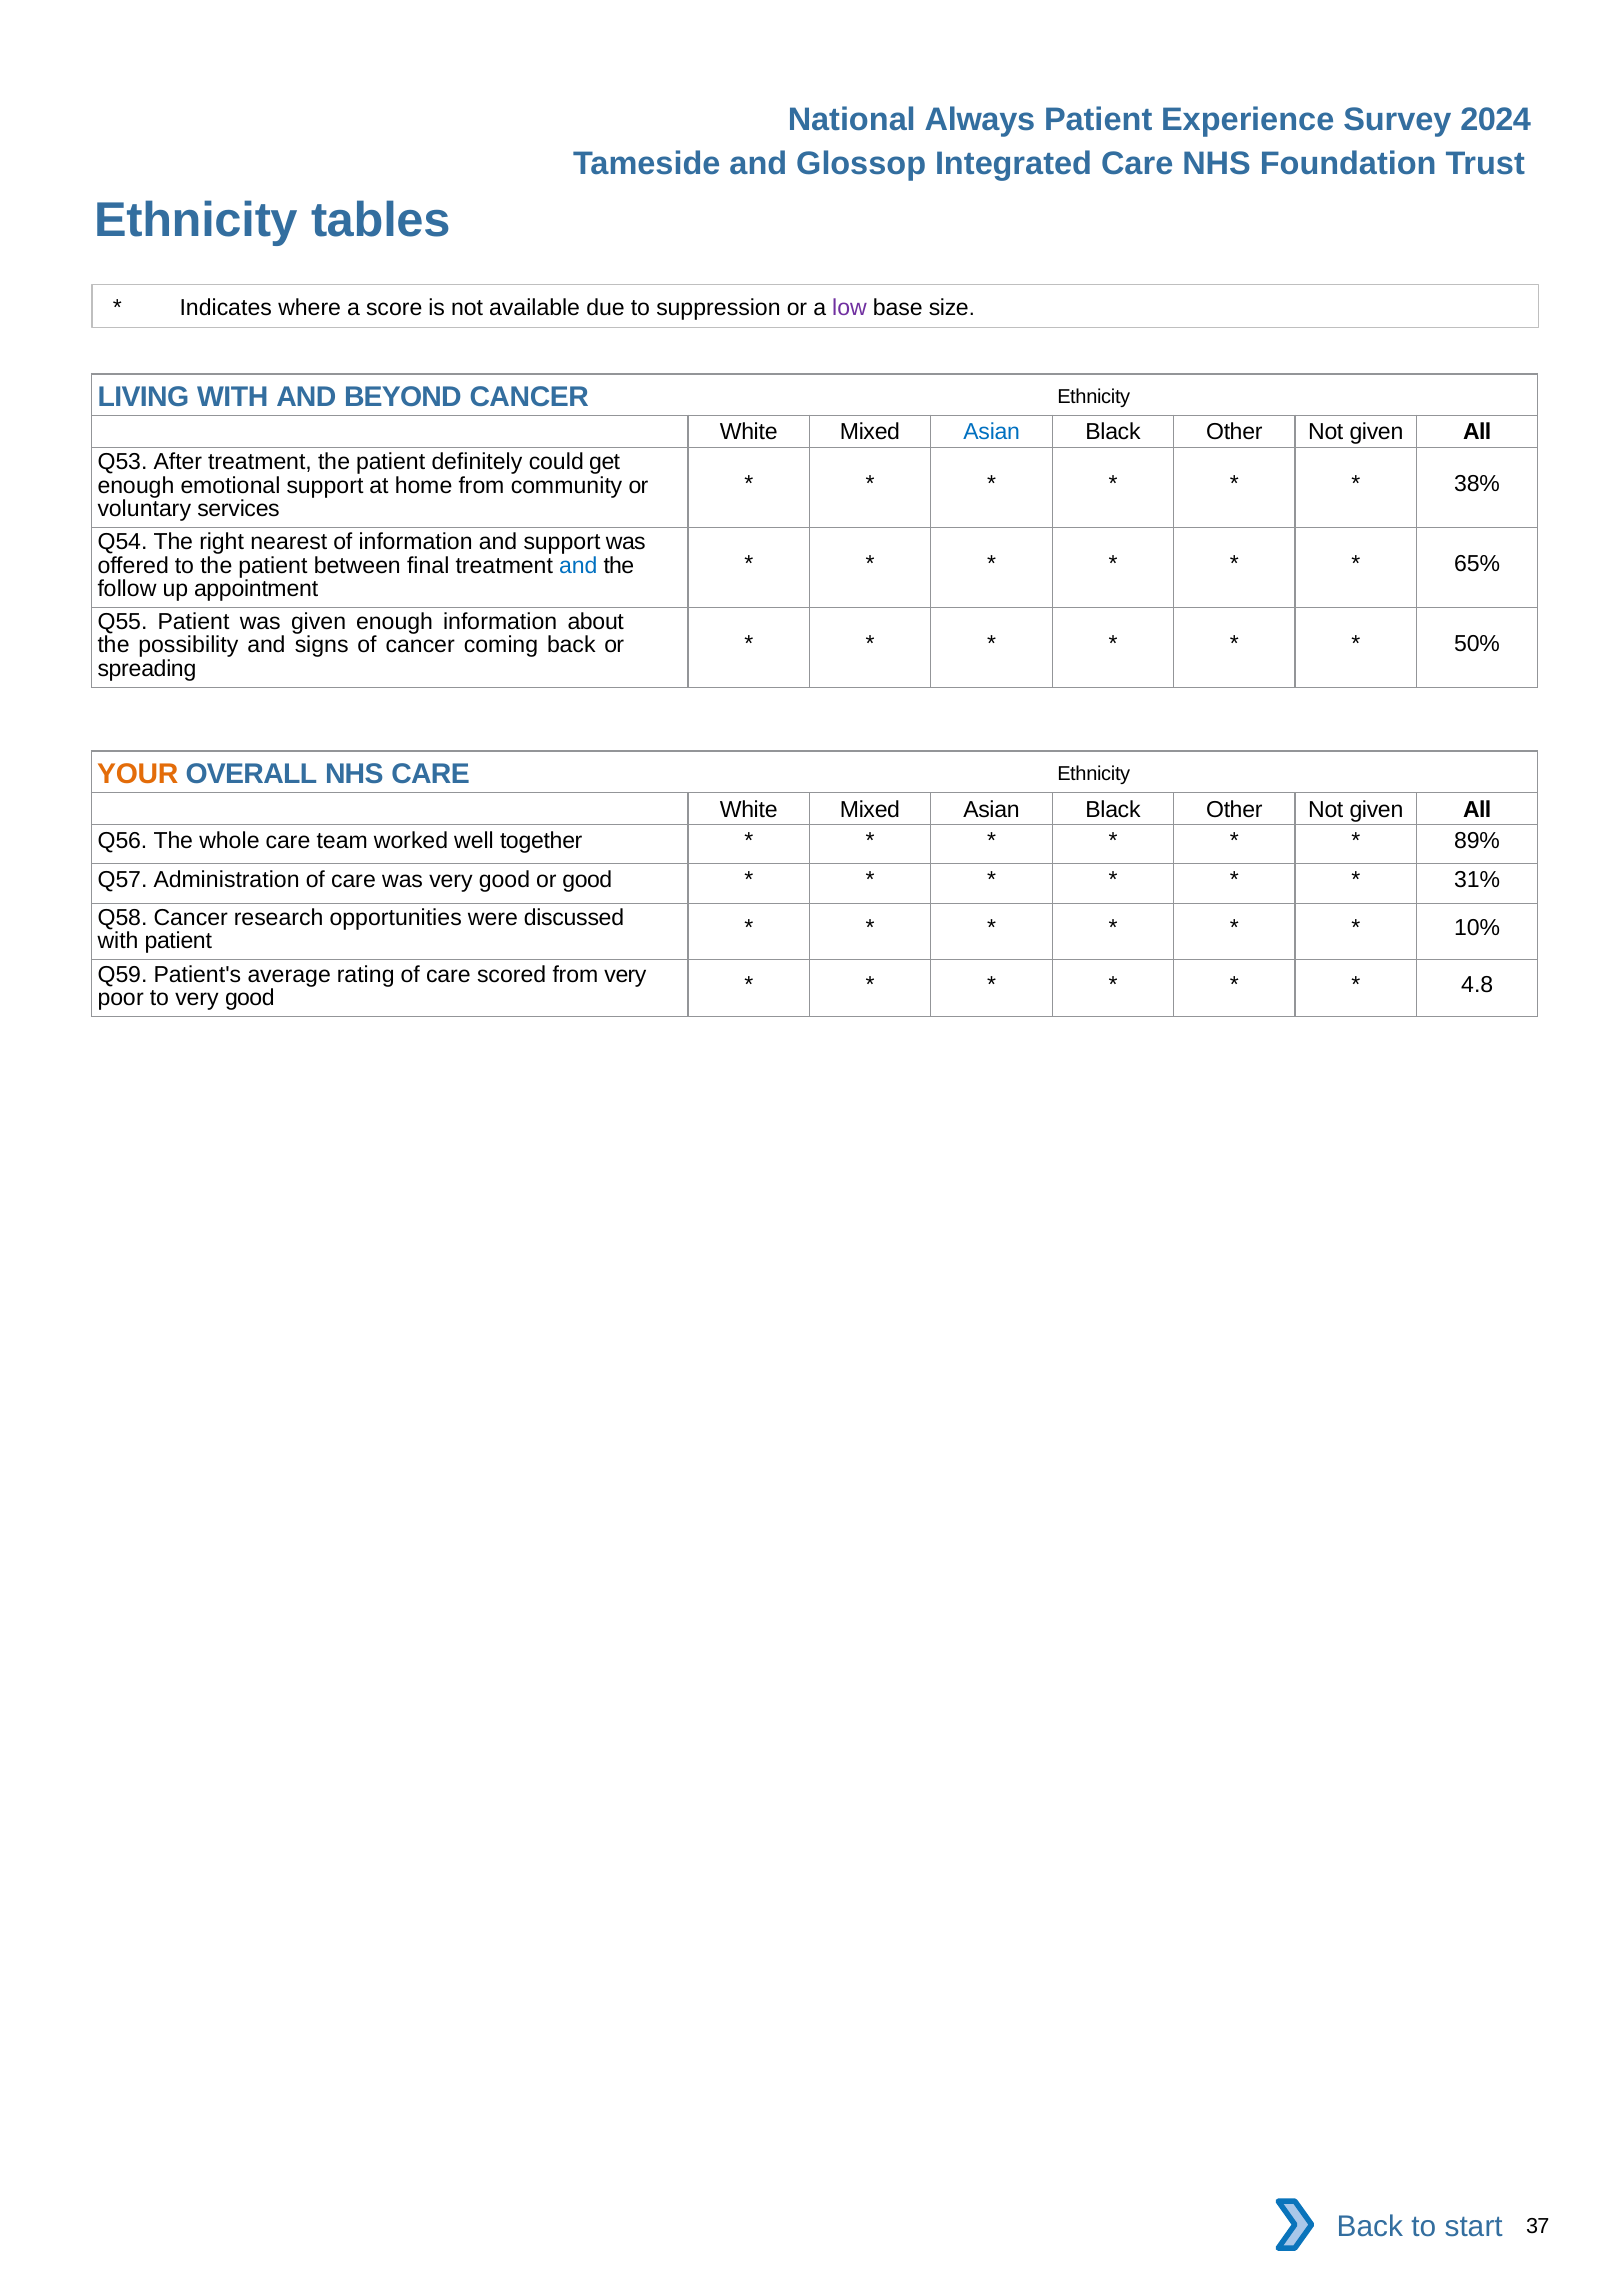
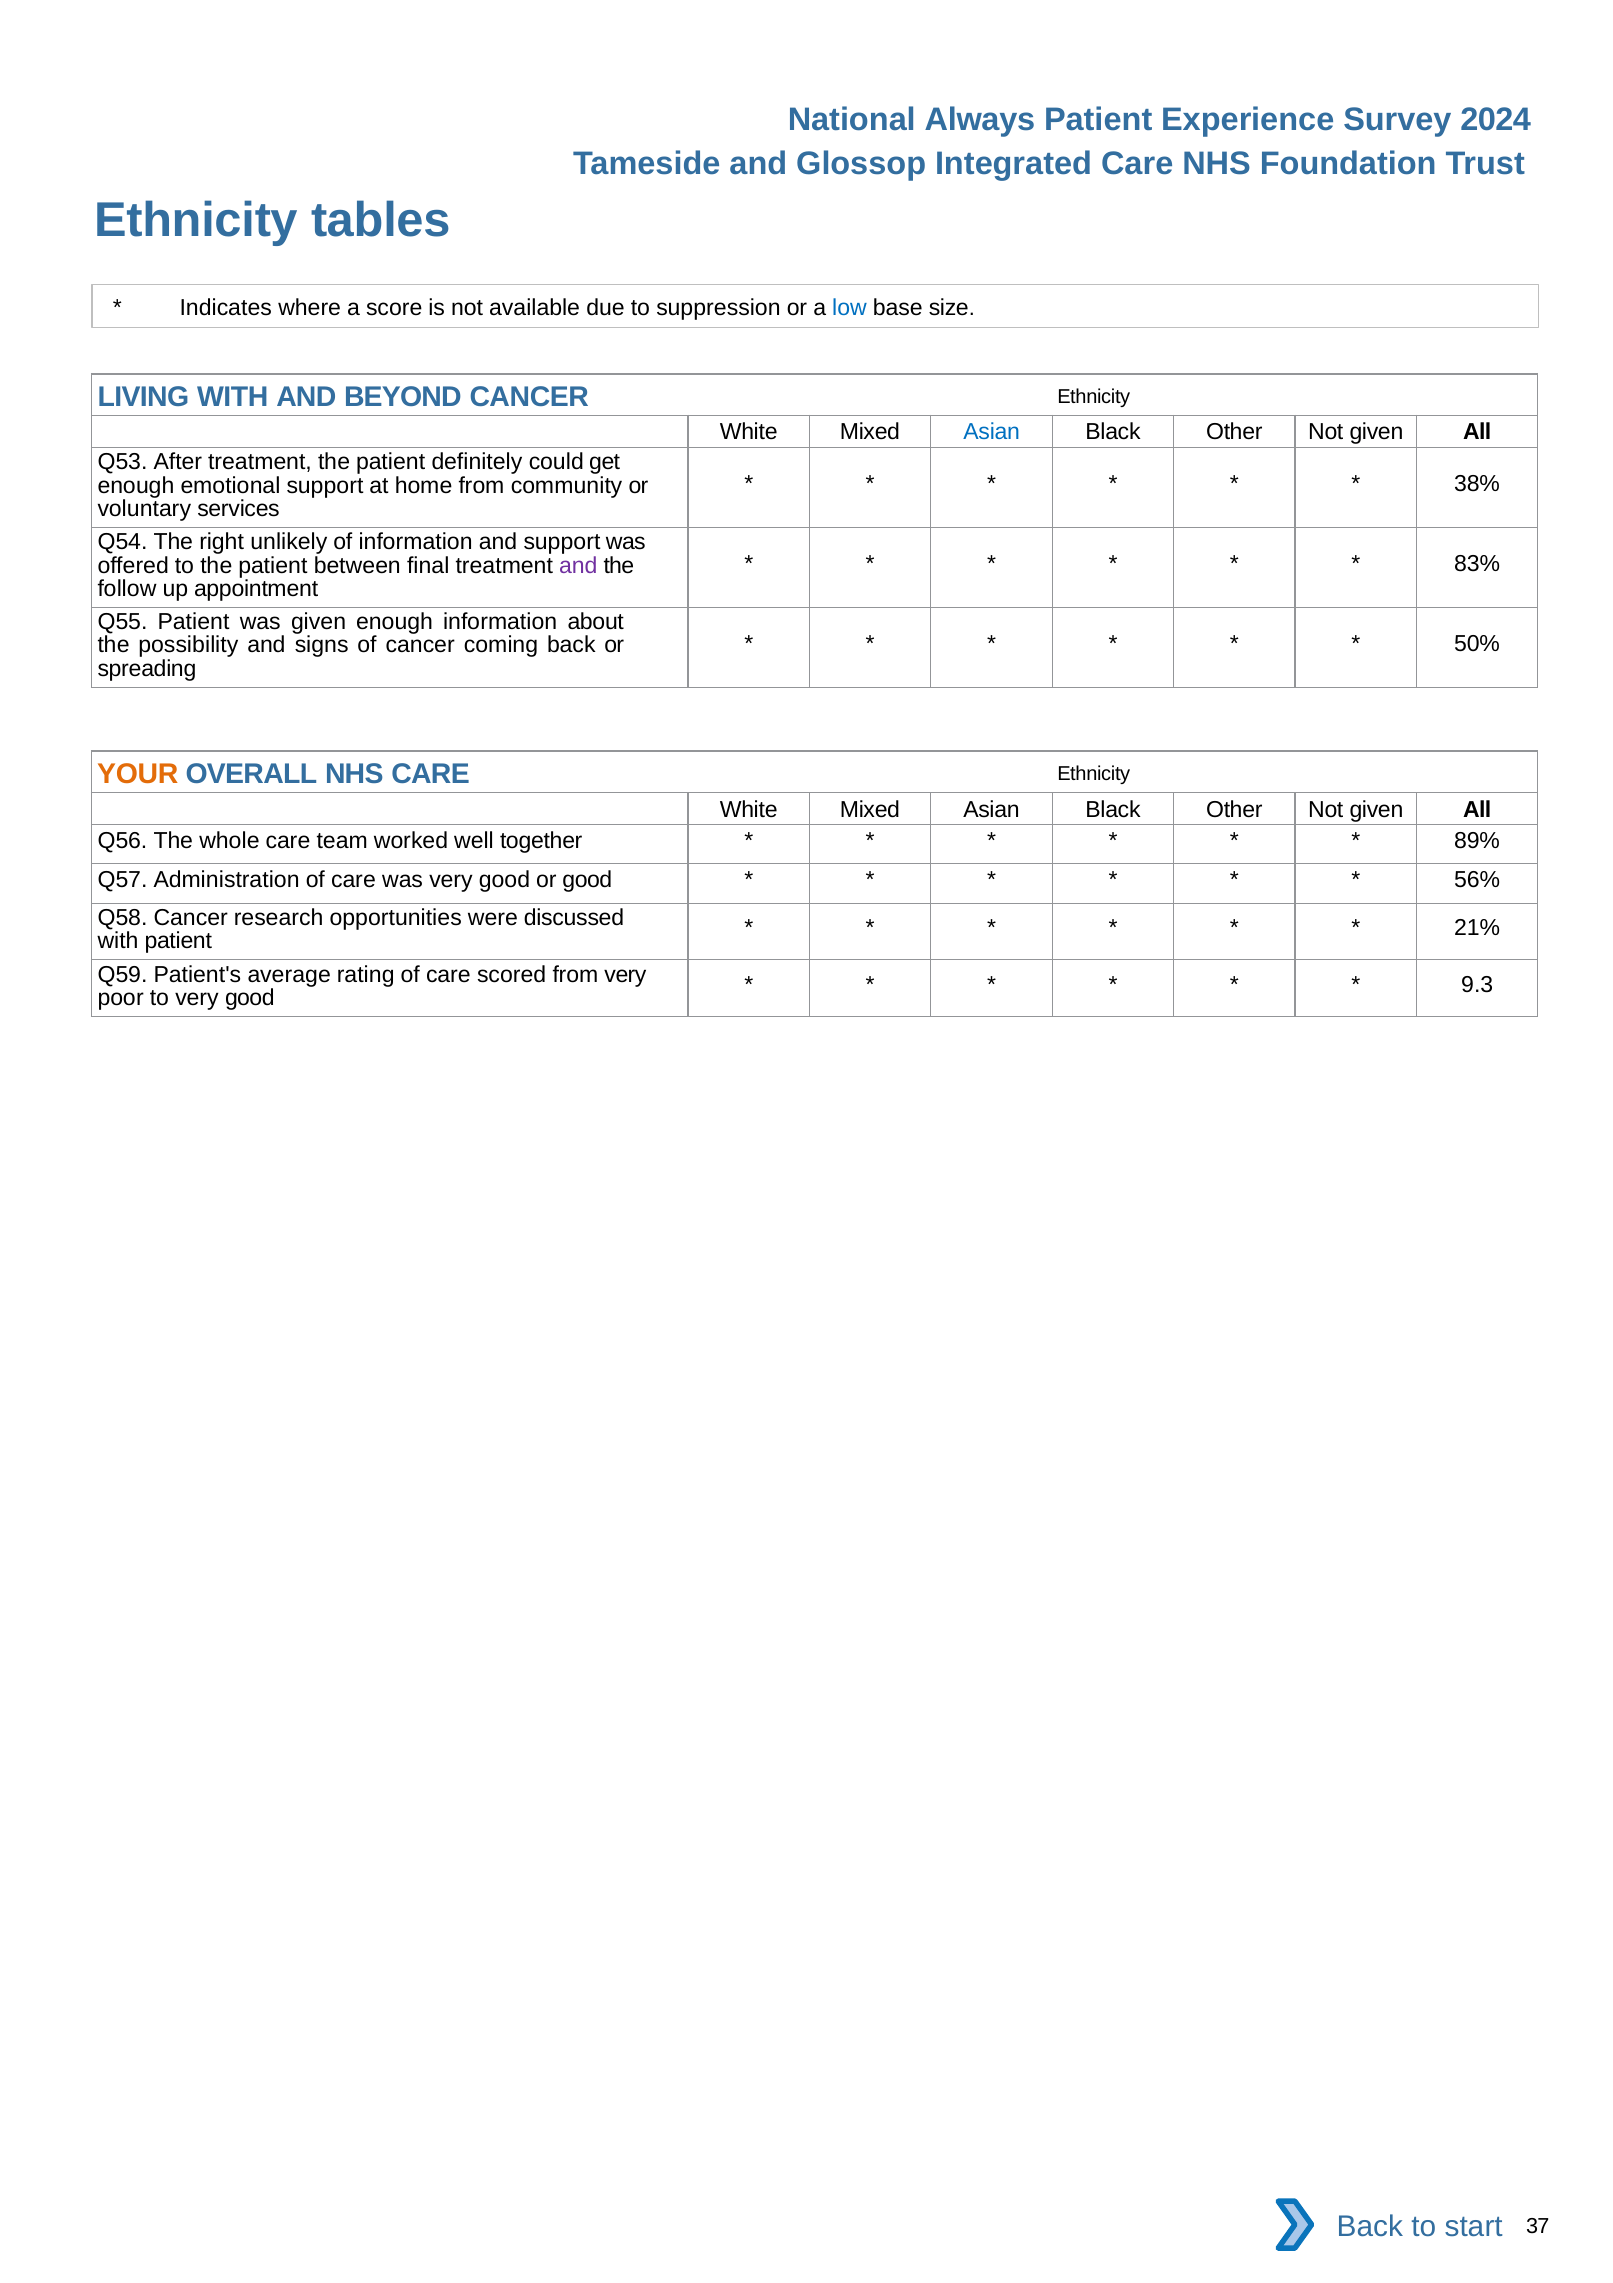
low colour: purple -> blue (850, 308)
nearest: nearest -> unlikely (289, 542)
65%: 65% -> 83% (1477, 564)
and colour: blue -> purple (578, 565)
31%: 31% -> 56% (1477, 880)
10%: 10% -> 21% (1477, 928)
4.8: 4.8 -> 9.3 (1477, 984)
